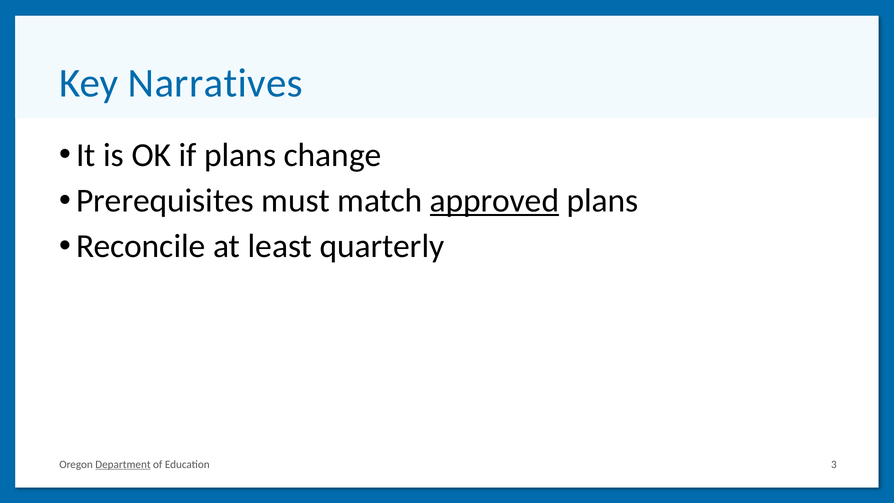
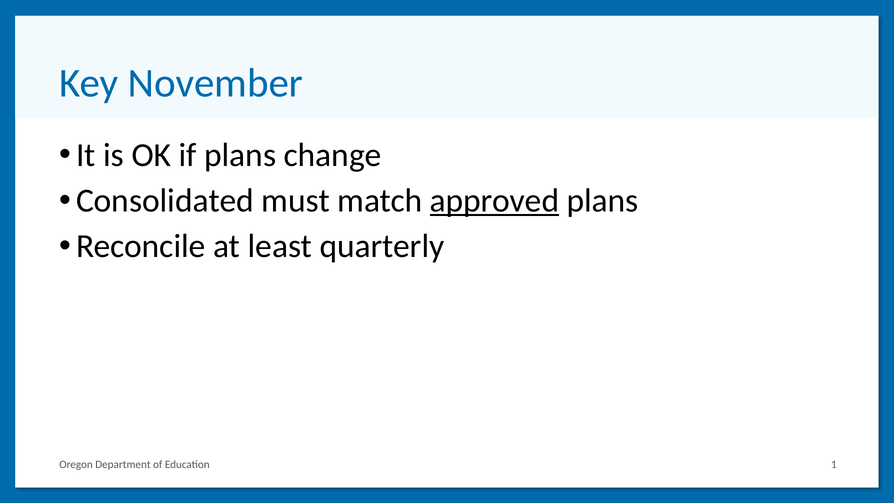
Narratives: Narratives -> November (215, 83)
Prerequisites: Prerequisites -> Consolidated (165, 201)
Department underline: present -> none (123, 464)
3: 3 -> 1 (834, 464)
